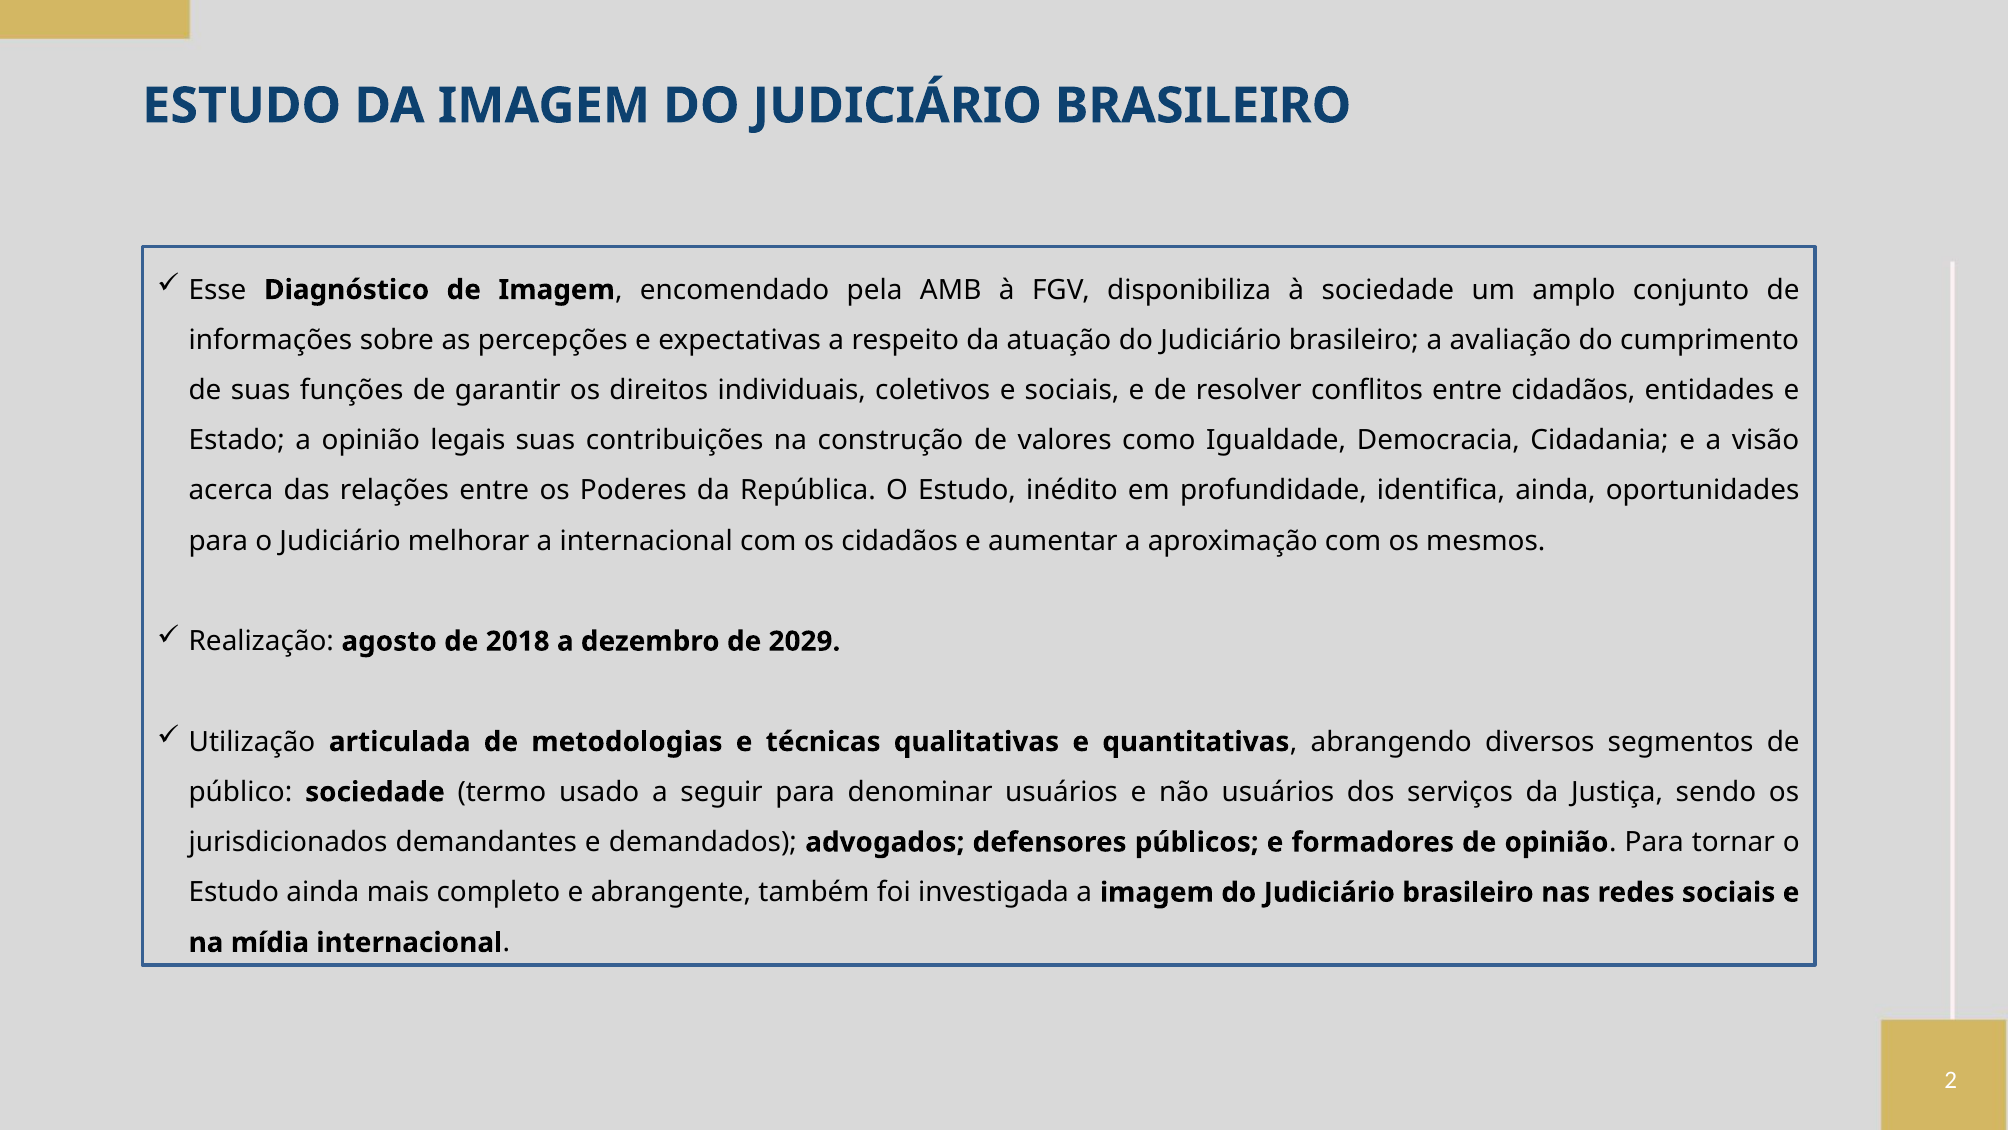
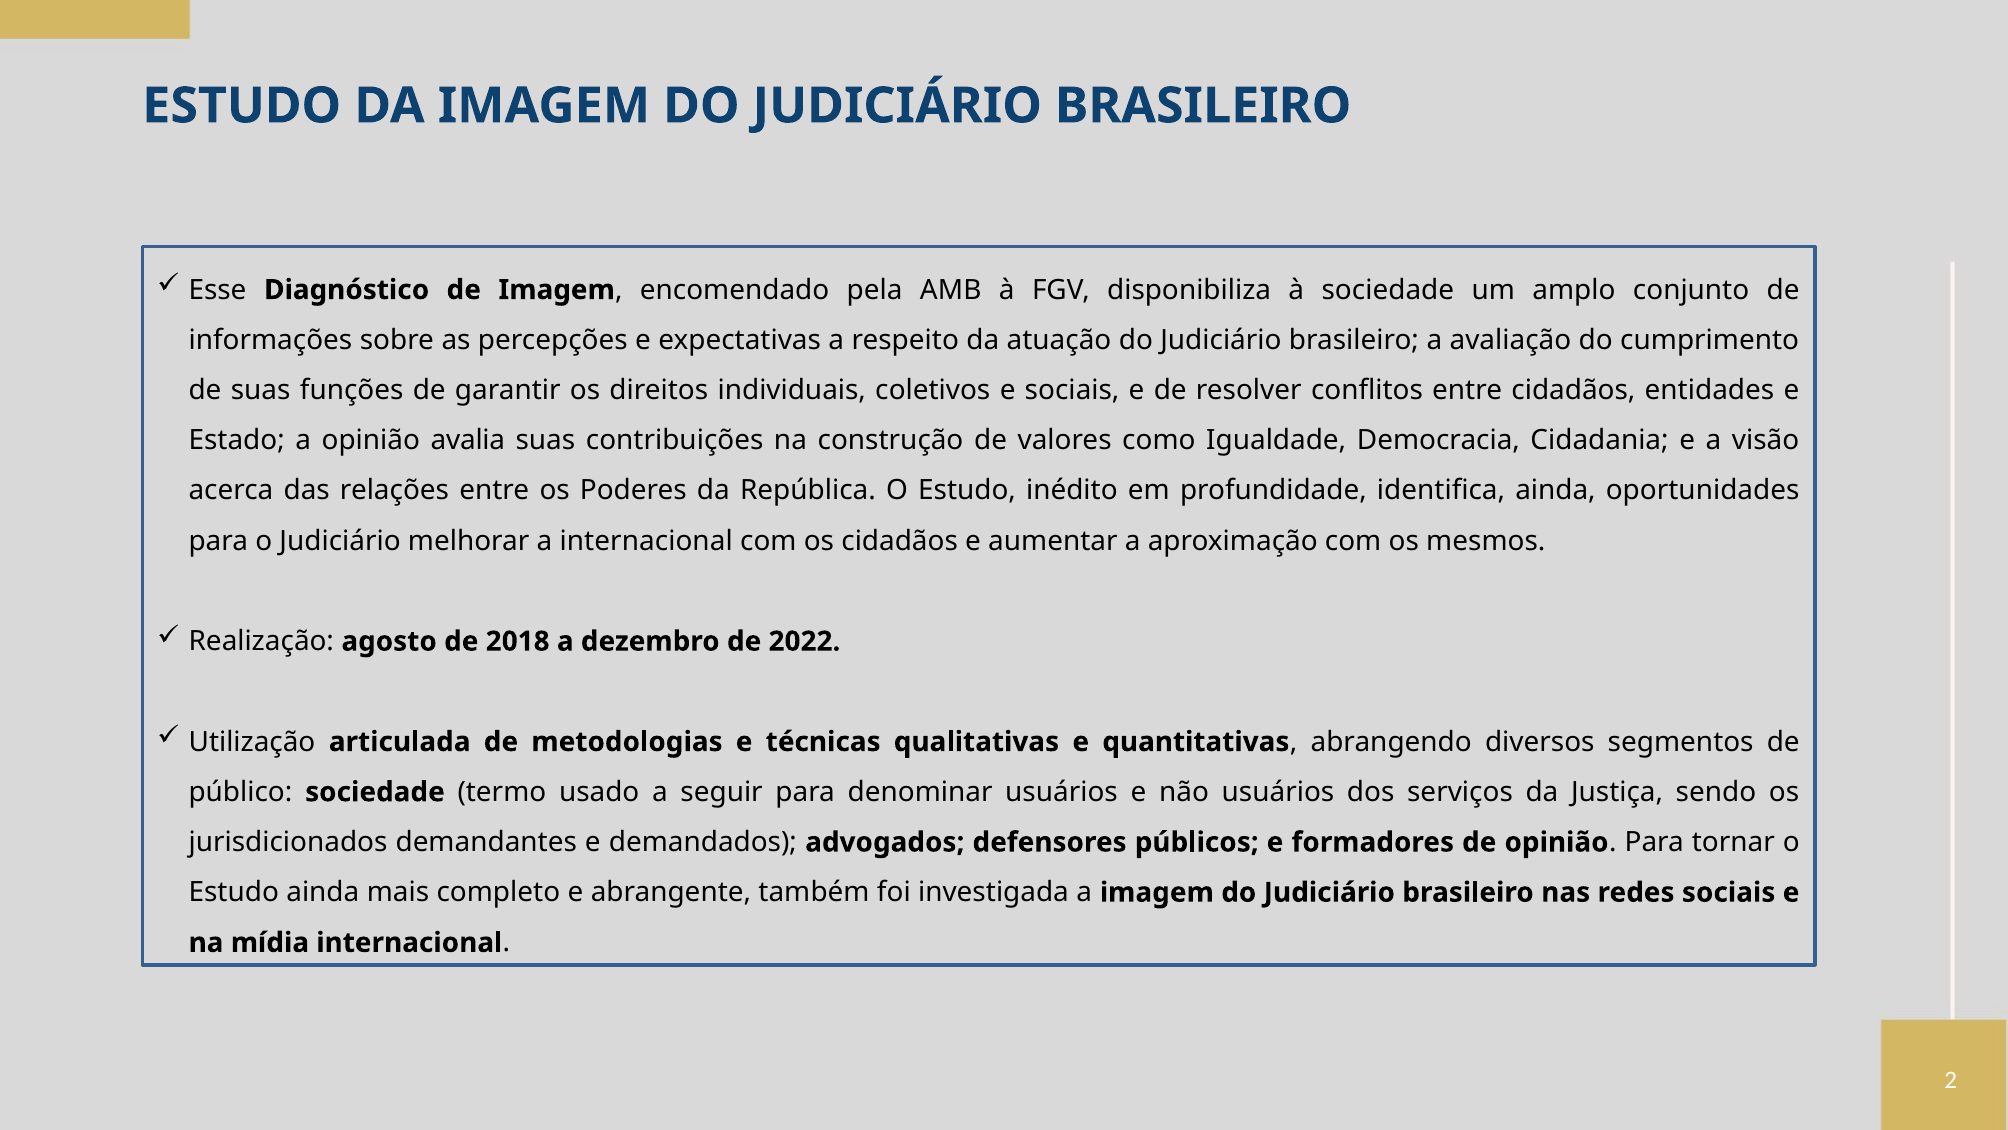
legais: legais -> avalia (468, 440)
2029: 2029 -> 2022 (804, 641)
